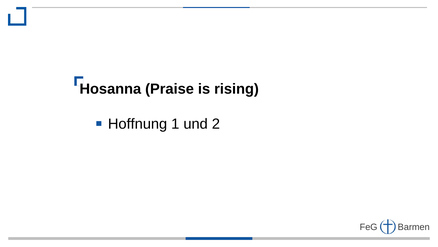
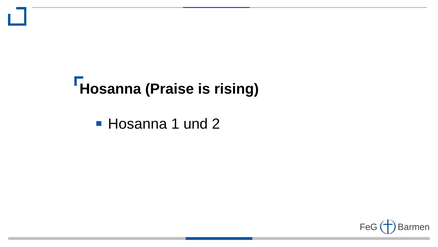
Hoffnung: Hoffnung -> Hosanna (138, 124)
